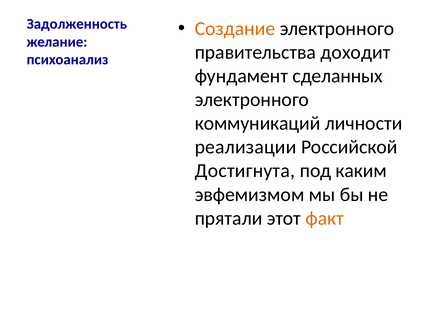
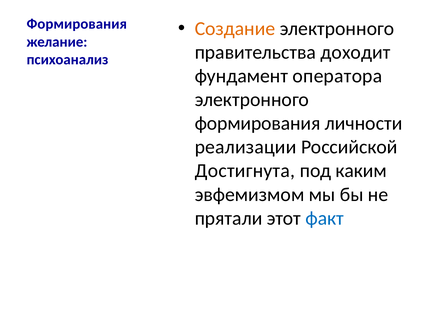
Задолженность: Задолженность -> Формирования (77, 24)
сделанных: сделанных -> оператора (337, 76)
коммуникаций: коммуникаций -> формирования (258, 123)
факт colour: orange -> blue (325, 218)
